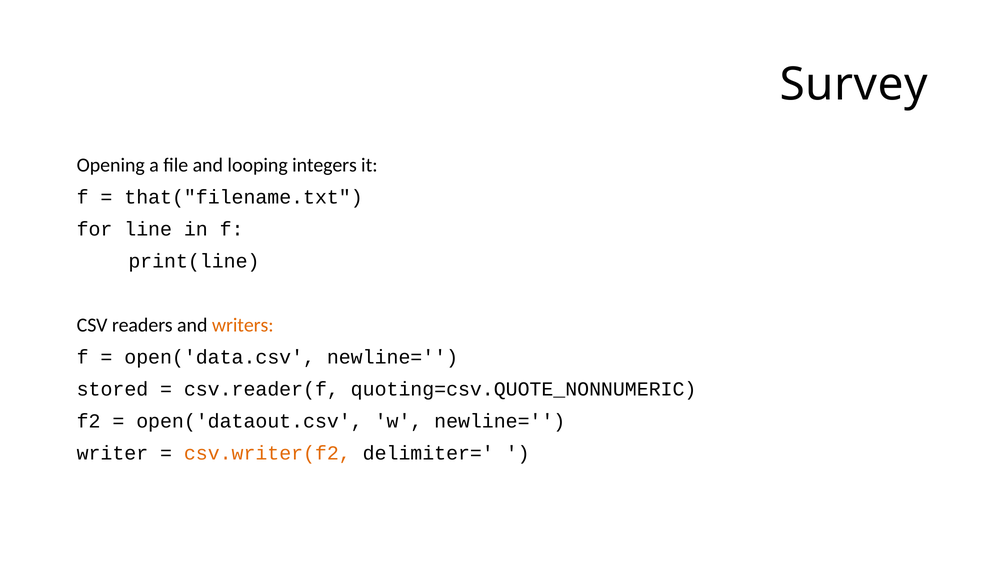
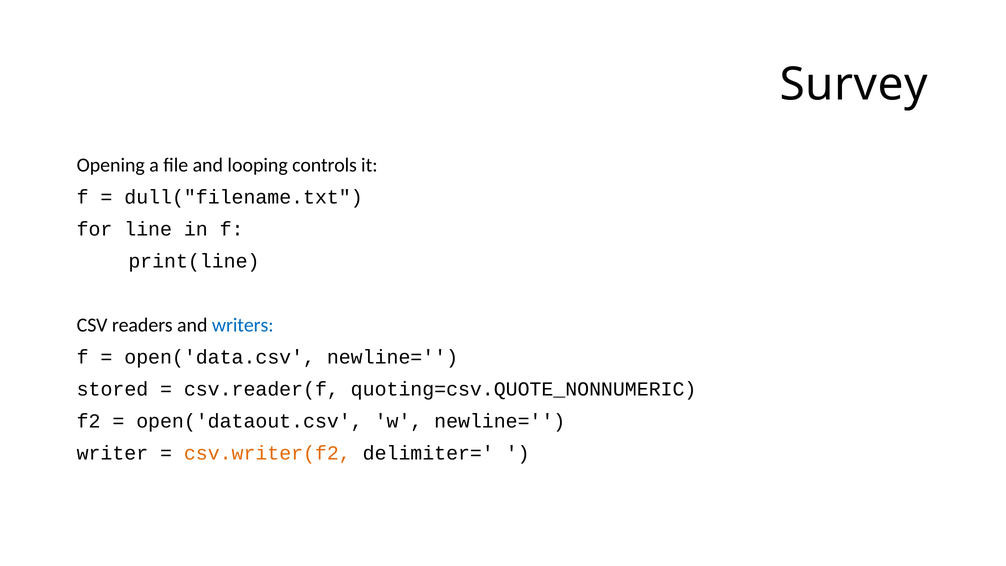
integers: integers -> controls (325, 165)
that("filename.txt: that("filename.txt -> dull("filename.txt (244, 197)
writers colour: orange -> blue (243, 325)
